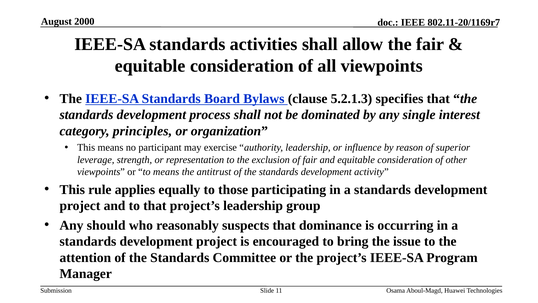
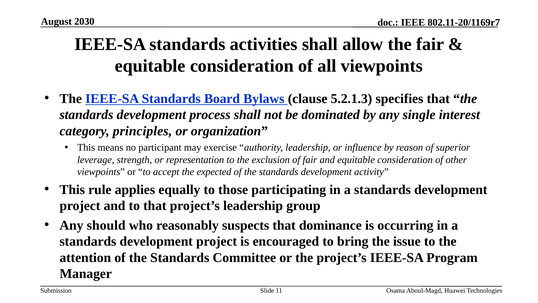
2000: 2000 -> 2030 (84, 21)
to means: means -> accept (166, 172)
antitrust: antitrust -> expected (214, 172)
